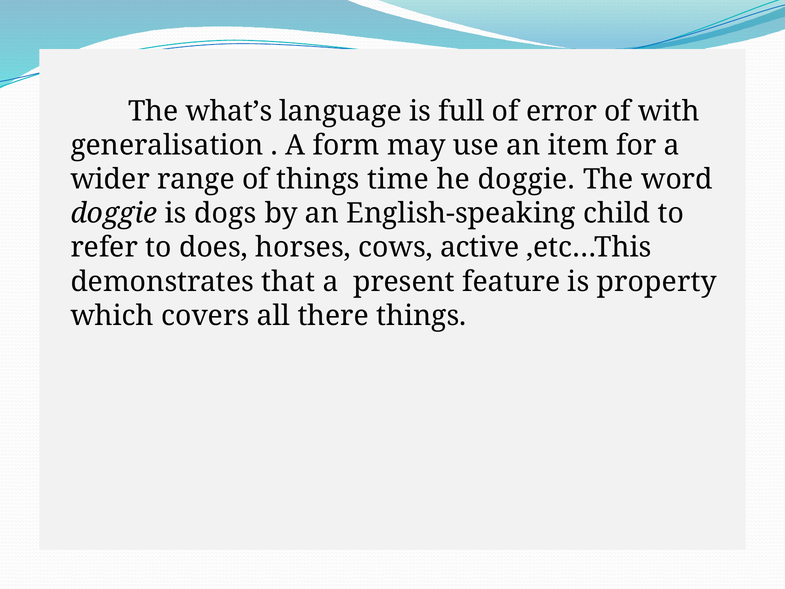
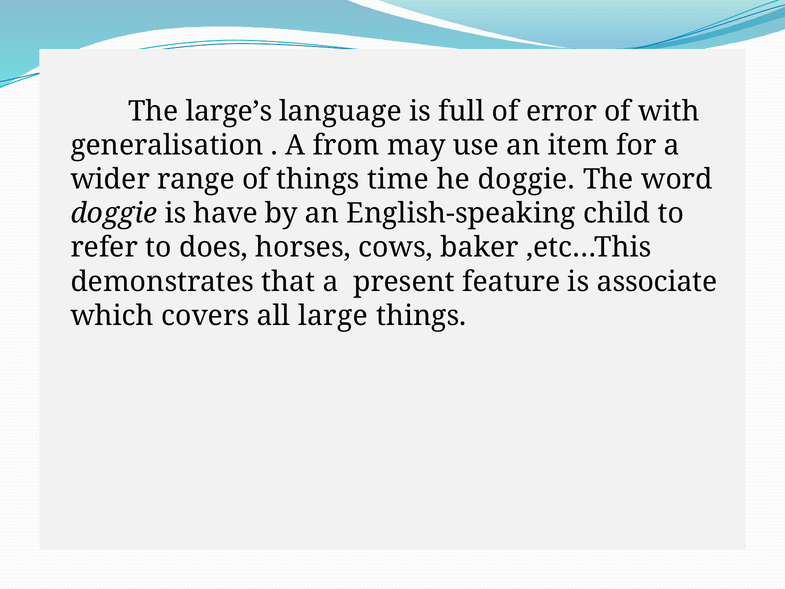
what’s: what’s -> large’s (229, 112)
form: form -> from (346, 146)
dogs: dogs -> have (226, 214)
active: active -> baker (480, 248)
property: property -> associate (657, 282)
there: there -> large (333, 316)
